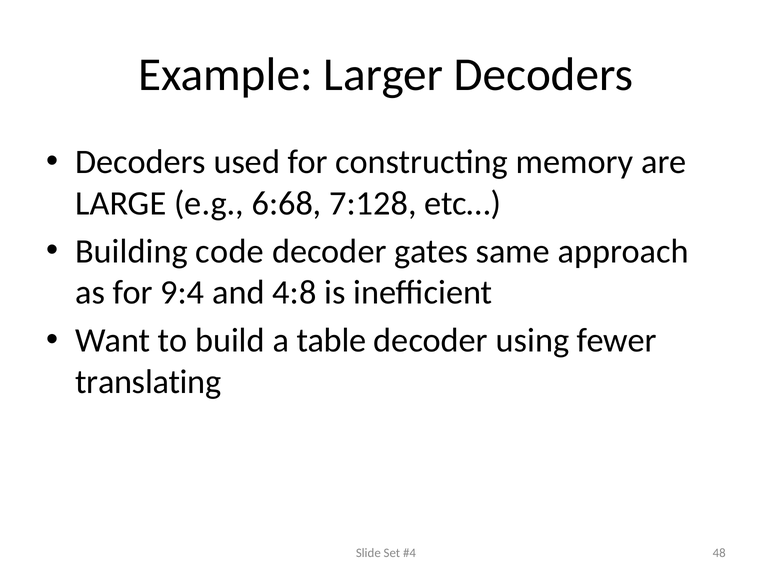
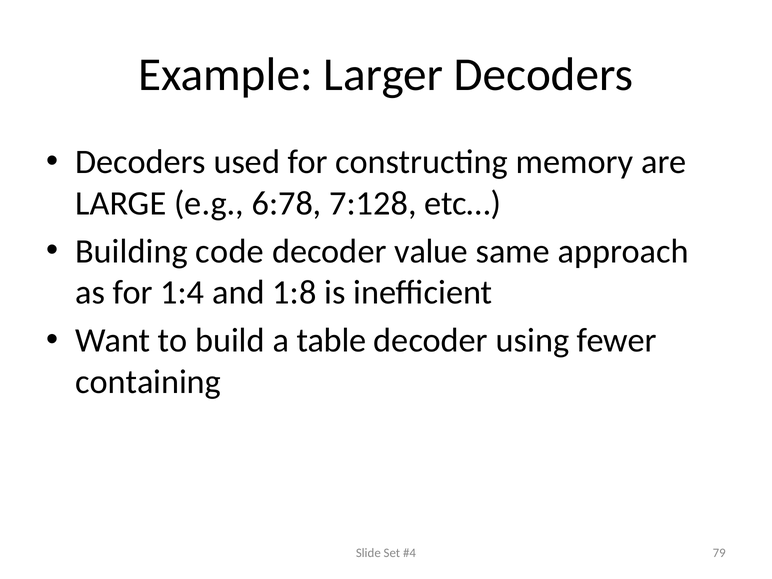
6:68: 6:68 -> 6:78 (287, 203)
gates: gates -> value (431, 251)
9:4: 9:4 -> 1:4 (182, 292)
4:8: 4:8 -> 1:8 (294, 292)
translating: translating -> containing (148, 382)
48: 48 -> 79 (719, 553)
